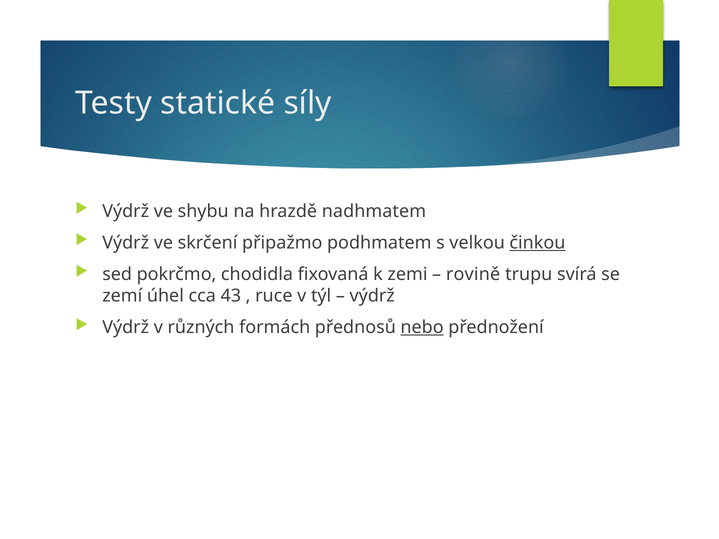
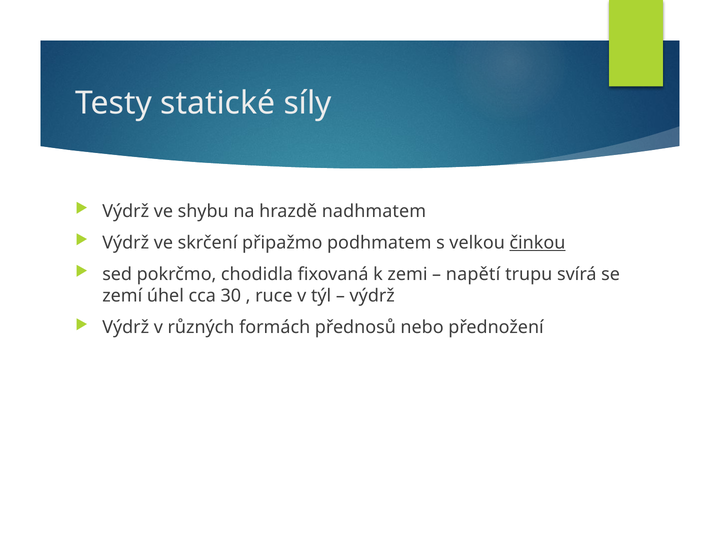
rovině: rovině -> napětí (473, 274)
43: 43 -> 30 (231, 296)
nebo underline: present -> none (422, 328)
